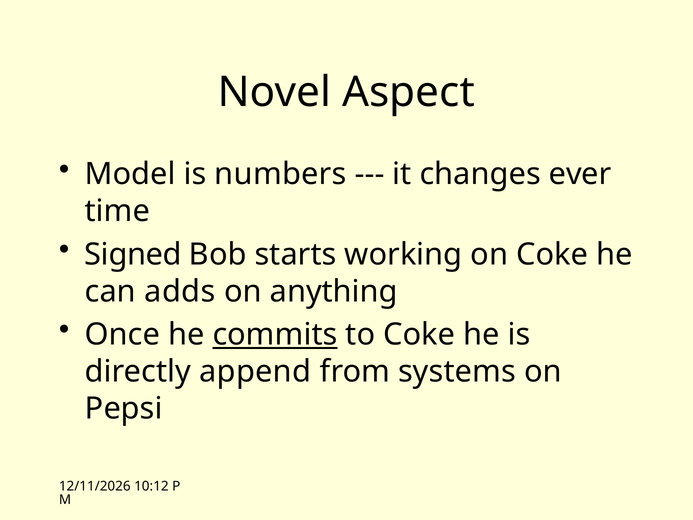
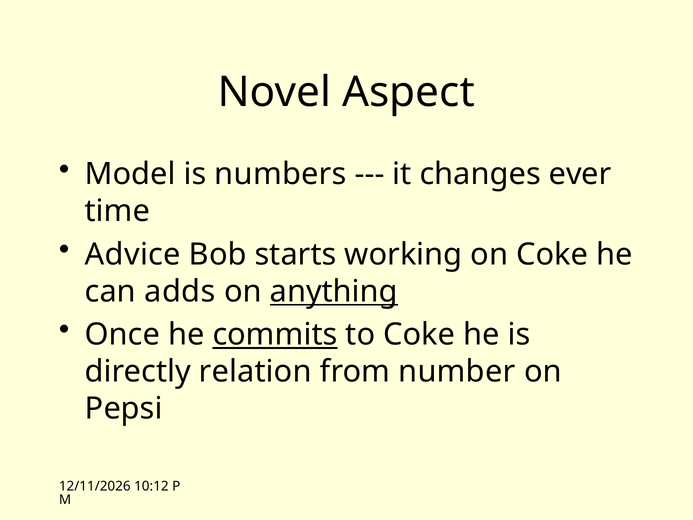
Signed: Signed -> Advice (133, 254)
anything underline: none -> present (334, 291)
append: append -> relation (255, 371)
systems: systems -> number (457, 371)
